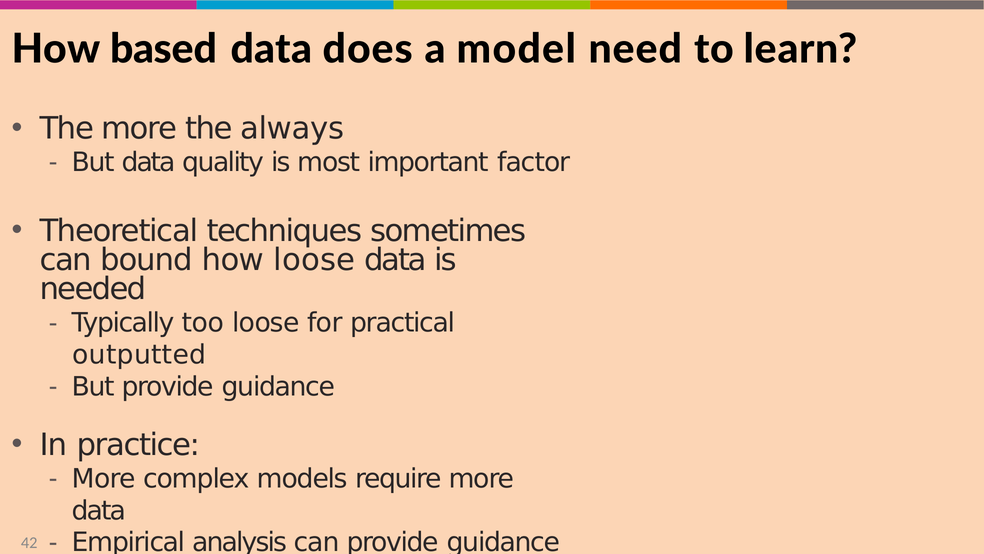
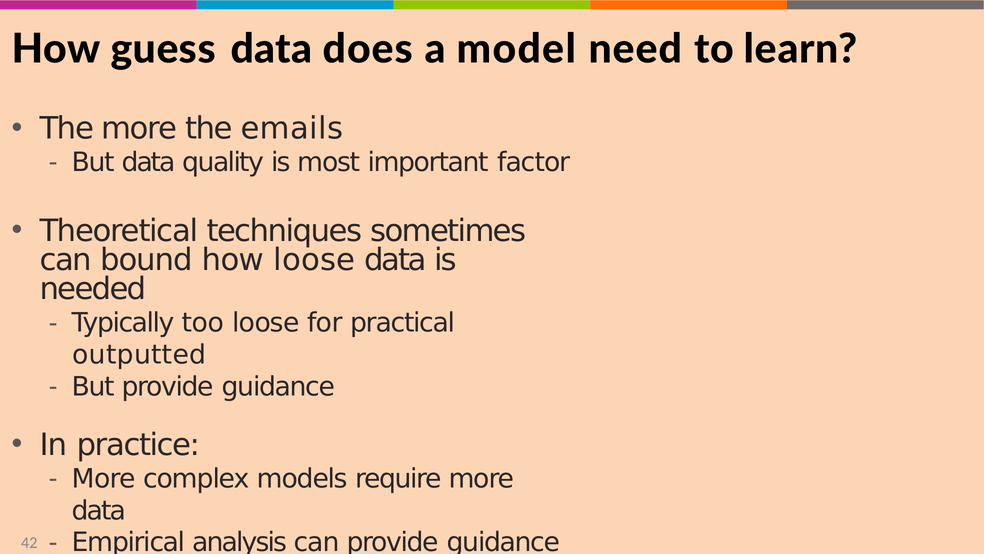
based: based -> guess (163, 49)
always: always -> emails (292, 129)
